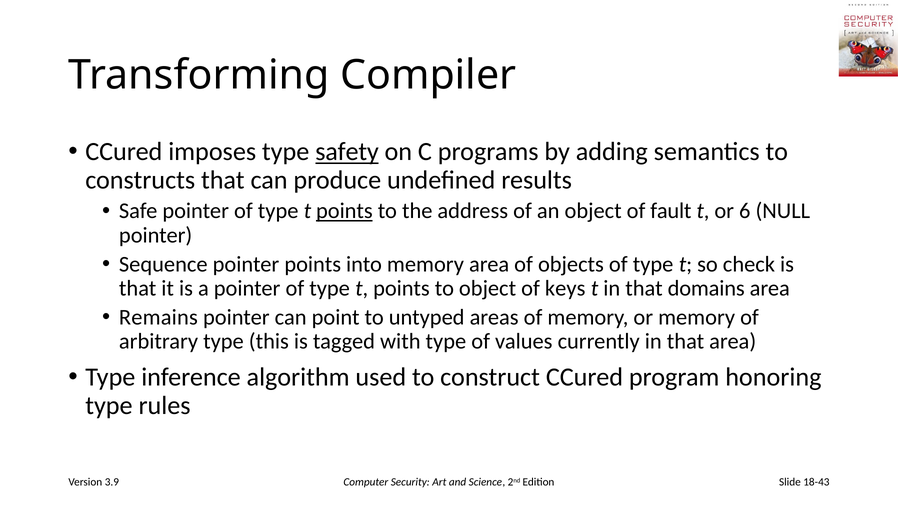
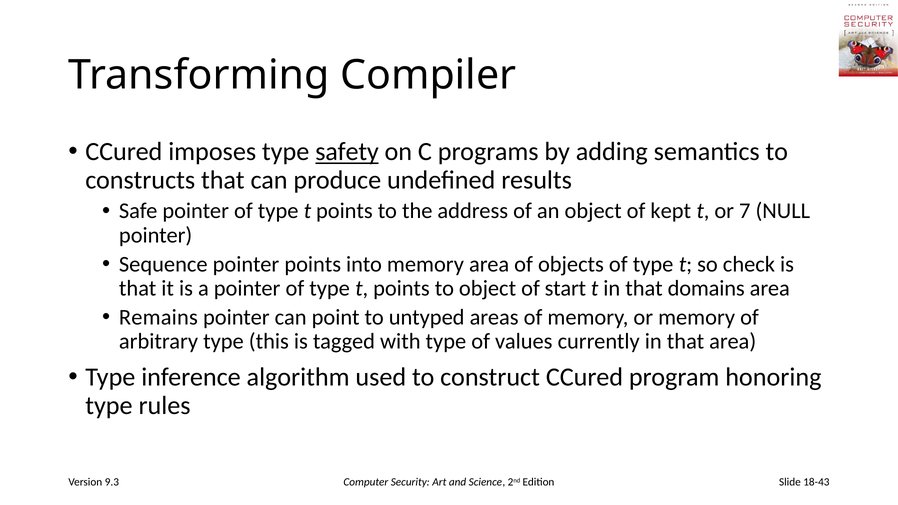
points underline: present -> none (344, 211)
fault: fault -> kept (671, 211)
6: 6 -> 7 (745, 211)
keys: keys -> start (565, 288)
3.9: 3.9 -> 9.3 (112, 482)
